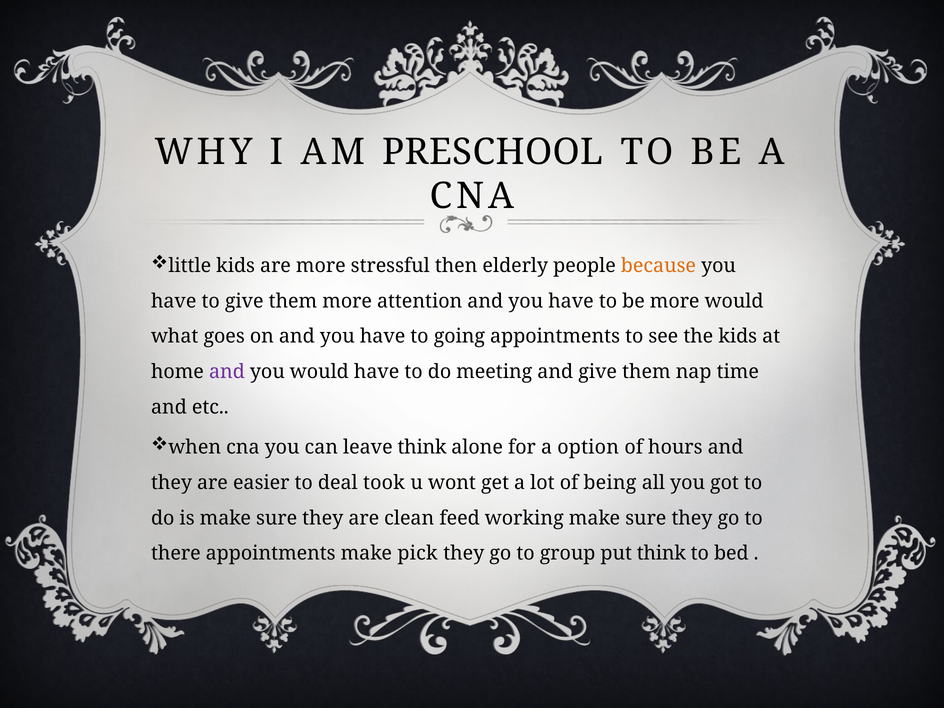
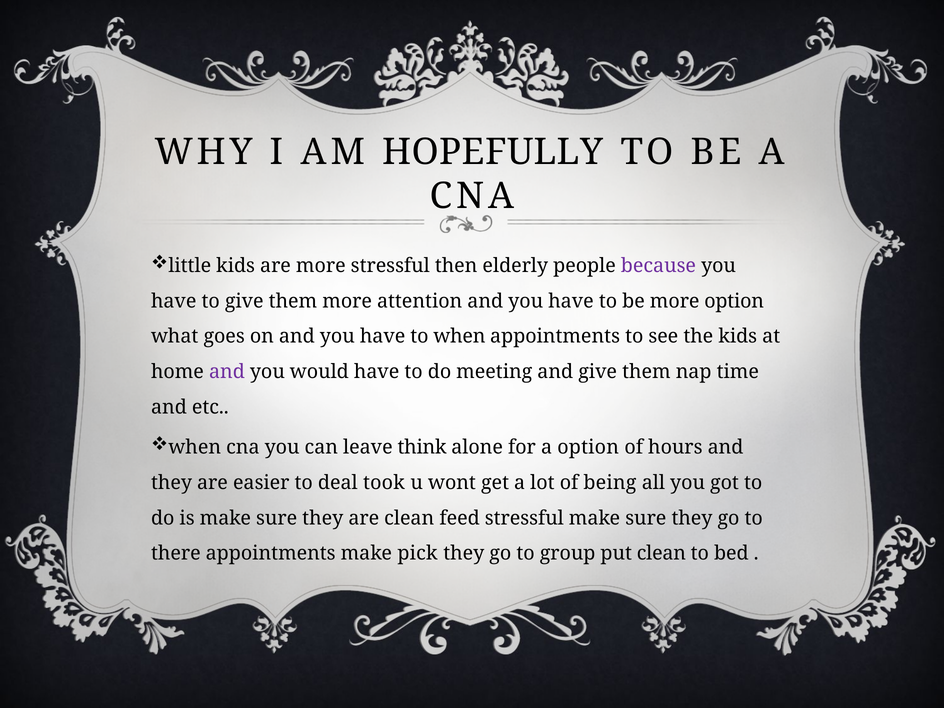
PRESCHOOL: PRESCHOOL -> HOPEFULLY (493, 152)
because colour: orange -> purple (658, 266)
more would: would -> option (734, 301)
to going: going -> when (459, 336)
feed working: working -> stressful (524, 518)
put think: think -> clean (661, 553)
